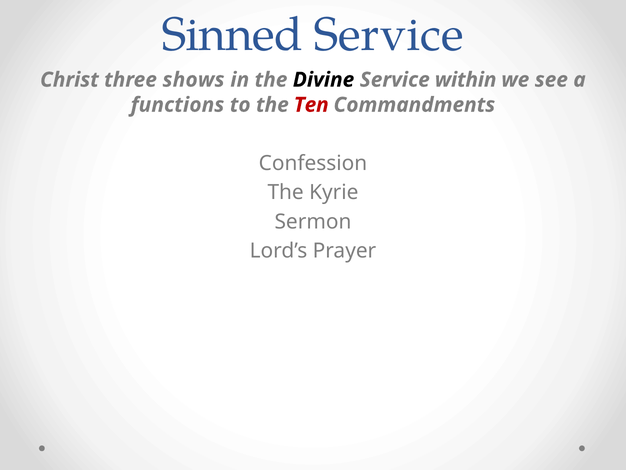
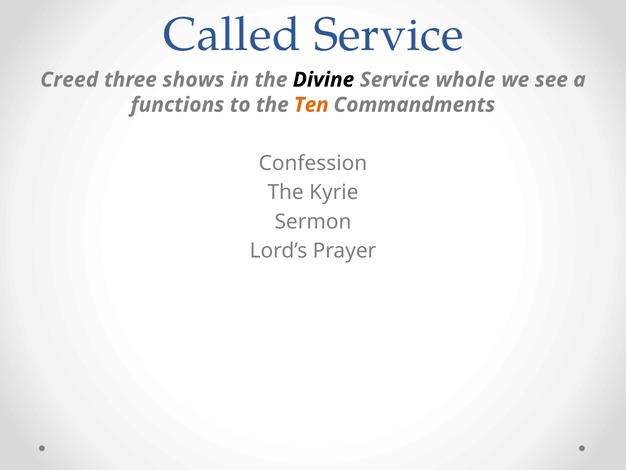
Sinned: Sinned -> Called (232, 35)
Christ: Christ -> Creed (69, 80)
within: within -> whole (465, 80)
Ten colour: red -> orange (311, 105)
